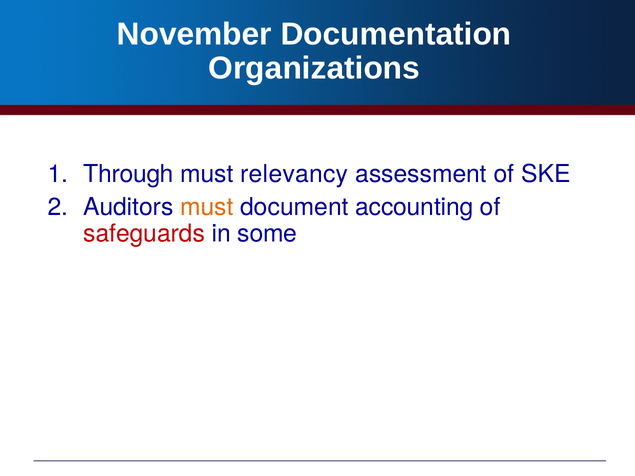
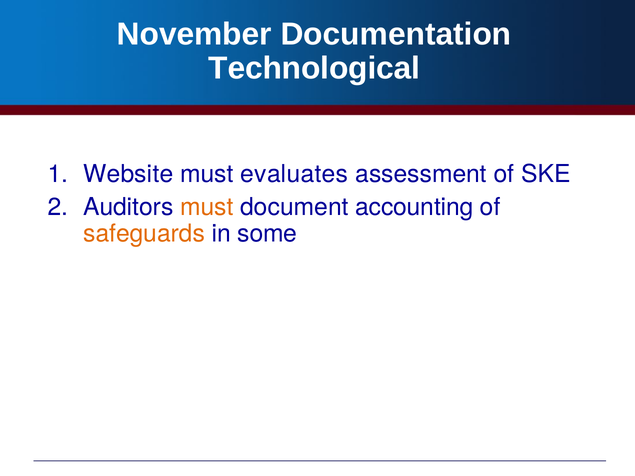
Organizations: Organizations -> Technological (314, 68)
Through: Through -> Website (128, 174)
relevancy: relevancy -> evaluates (294, 174)
safeguards colour: red -> orange (144, 234)
